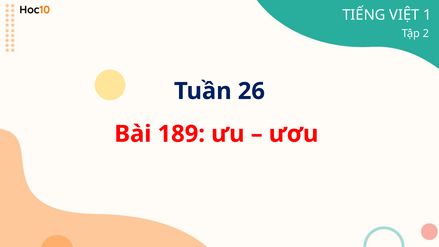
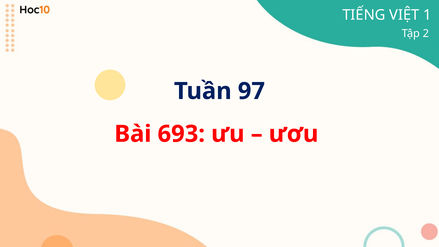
26: 26 -> 97 (251, 91)
189: 189 -> 693 (181, 134)
